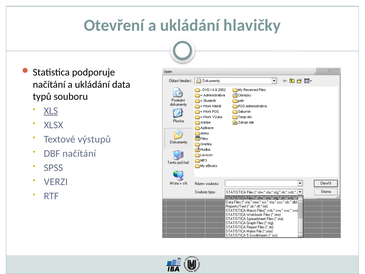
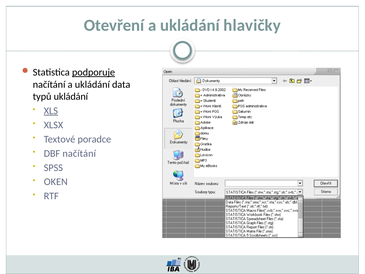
podporuje underline: none -> present (94, 72)
typů souboru: souboru -> ukládání (71, 97)
výstupů: výstupů -> poradce (94, 139)
VERZI: VERZI -> OKEN (56, 182)
